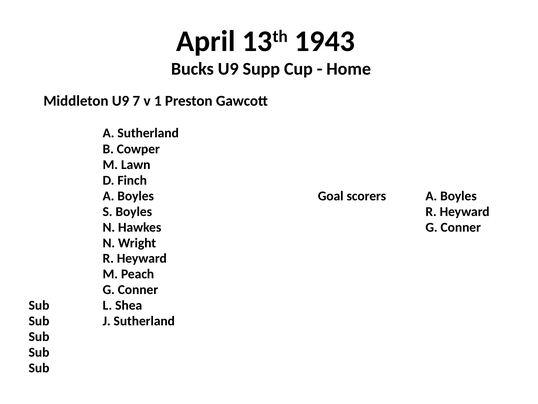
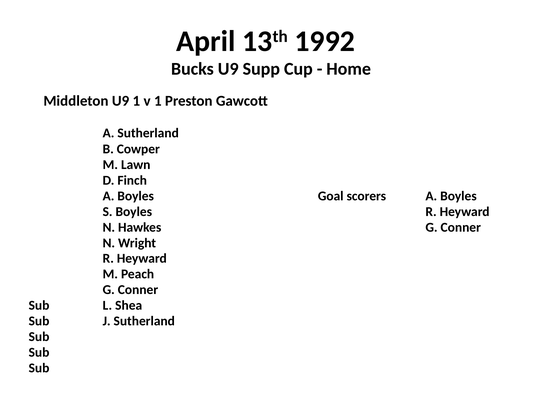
1943: 1943 -> 1992 (325, 41)
U9 7: 7 -> 1 (136, 101)
